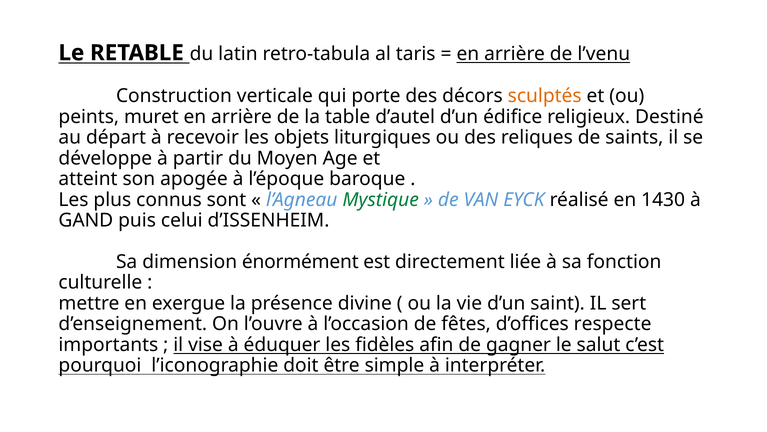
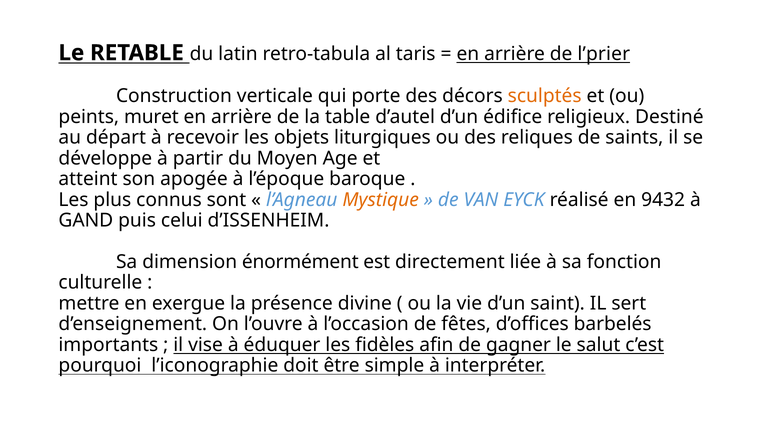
l’venu: l’venu -> l’prier (604, 54)
Mystique colour: green -> orange (381, 199)
1430: 1430 -> 9432 (663, 199)
respecte: respecte -> barbelés (613, 324)
